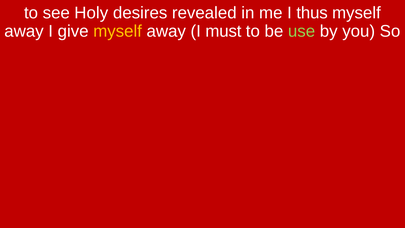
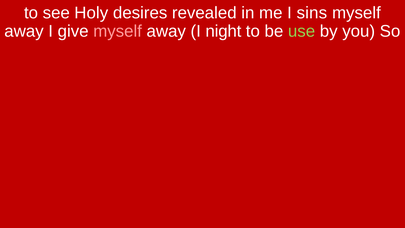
thus: thus -> sins (312, 13)
myself colour: yellow -> pink (118, 31)
must: must -> night (223, 31)
